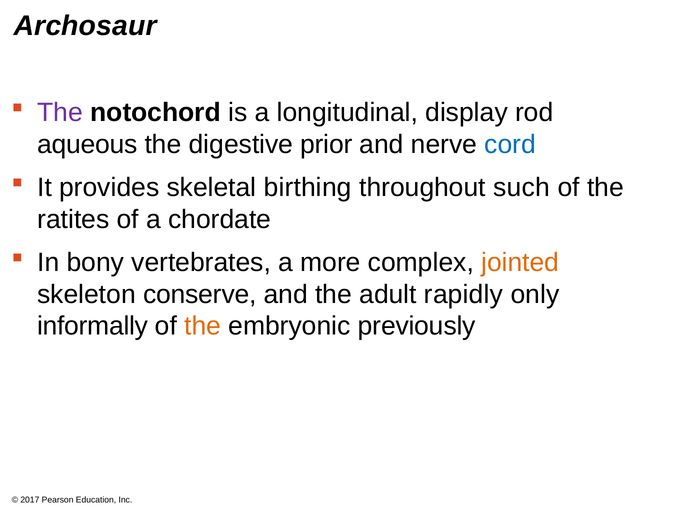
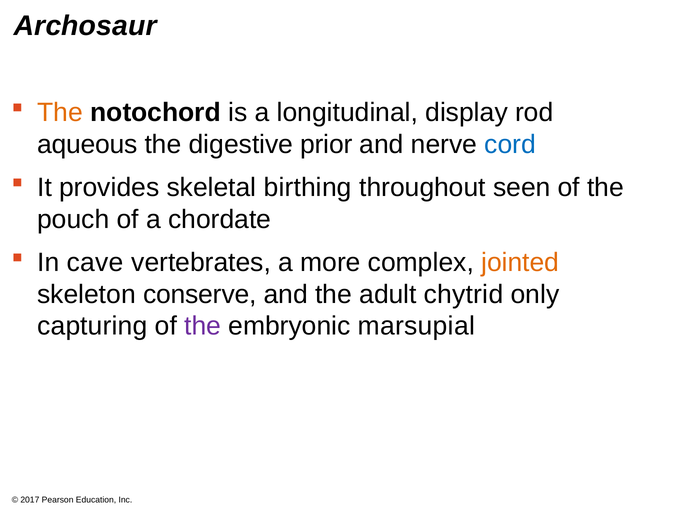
The colour: purple -> orange (60, 113)
such: such -> seen (522, 188)
ratites: ratites -> pouch (73, 220)
bony: bony -> cave (95, 263)
rapidly: rapidly -> chytrid (464, 295)
informally: informally -> capturing (92, 327)
the colour: orange -> purple (203, 327)
previously: previously -> marsupial (416, 327)
